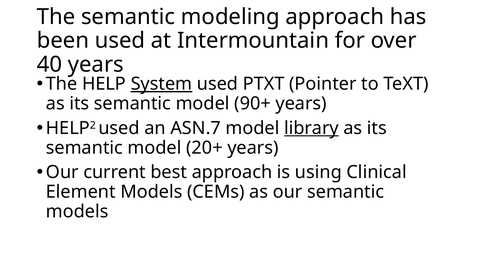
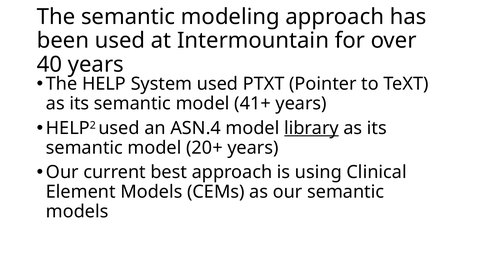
System underline: present -> none (161, 84)
90+: 90+ -> 41+ (253, 103)
ASN.7: ASN.7 -> ASN.4 (196, 128)
